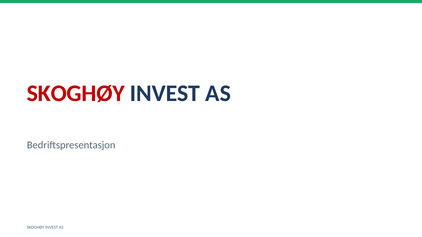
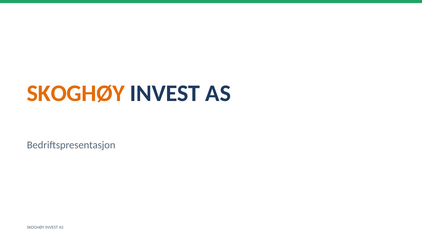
SKOGHØY colour: red -> orange (76, 94)
